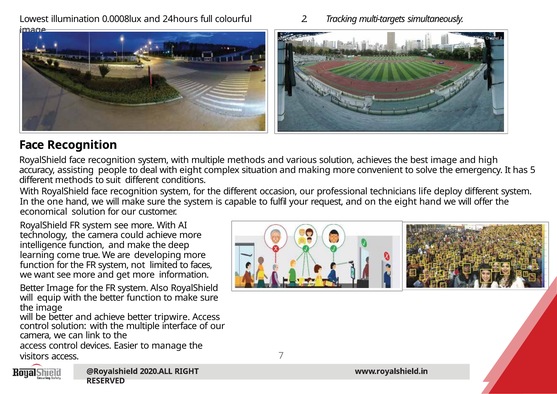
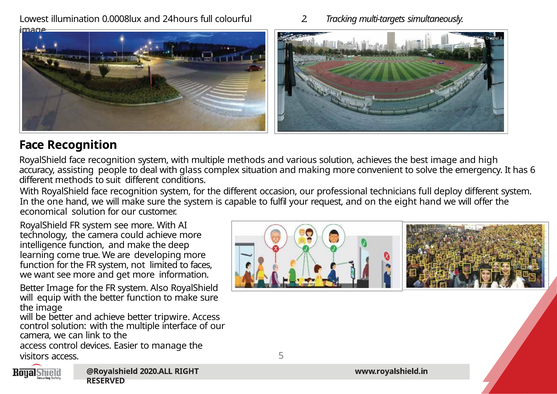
with eight: eight -> glass (191, 170)
5: 5 -> 6 (533, 170)
technicians life: life -> full (425, 191)
7: 7 -> 5 (281, 356)
